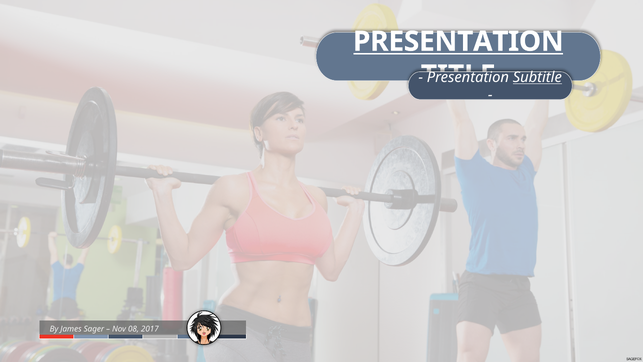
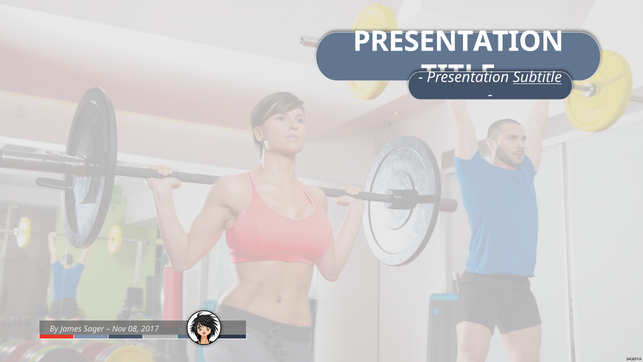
PRESENTATION underline: present -> none (458, 41)
